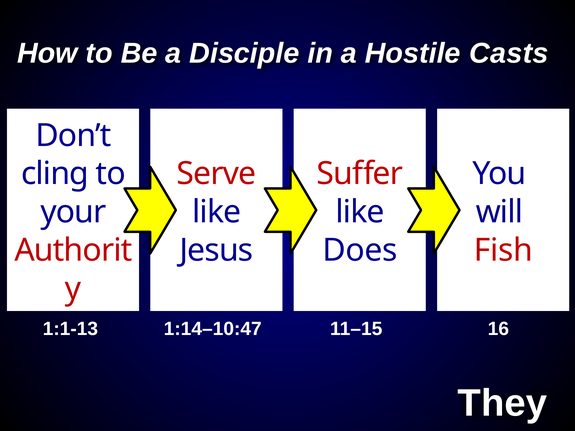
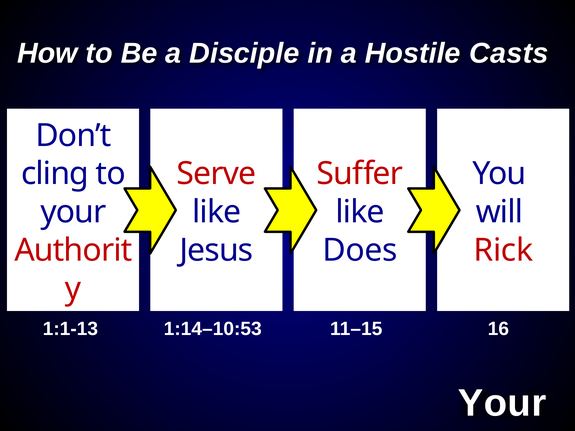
Fish: Fish -> Rick (503, 251)
1:14–10:47: 1:14–10:47 -> 1:14–10:53 (213, 329)
They: They -> Your (502, 404)
